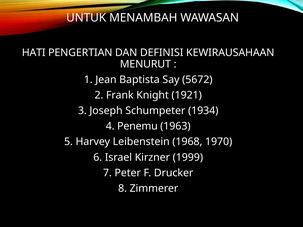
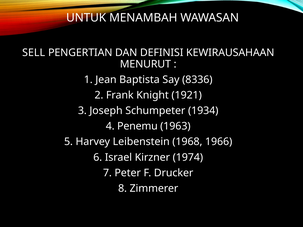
HATI: HATI -> SELL (34, 53)
5672: 5672 -> 8336 (197, 80)
1970: 1970 -> 1966 (219, 142)
1999: 1999 -> 1974 (188, 157)
